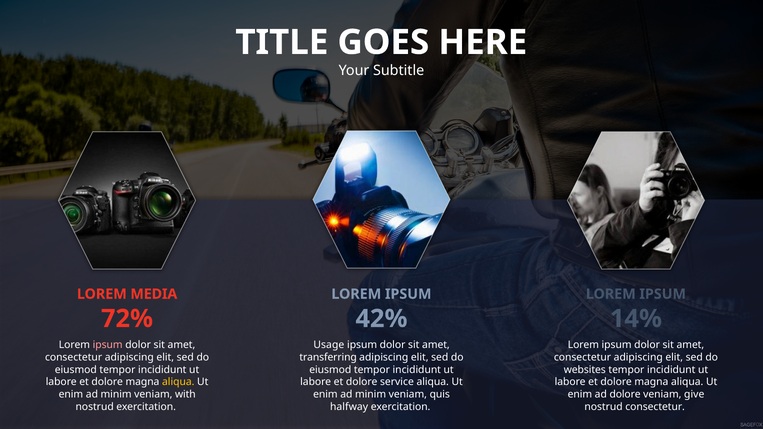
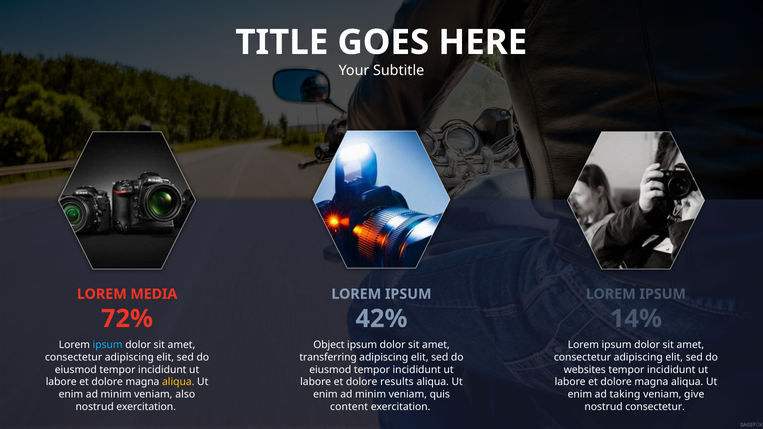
ipsum colour: pink -> light blue (108, 345)
Usage: Usage -> Object (329, 345)
service: service -> results (397, 382)
with: with -> also (185, 395)
ad dolore: dolore -> taking (625, 395)
halfway: halfway -> content (349, 407)
